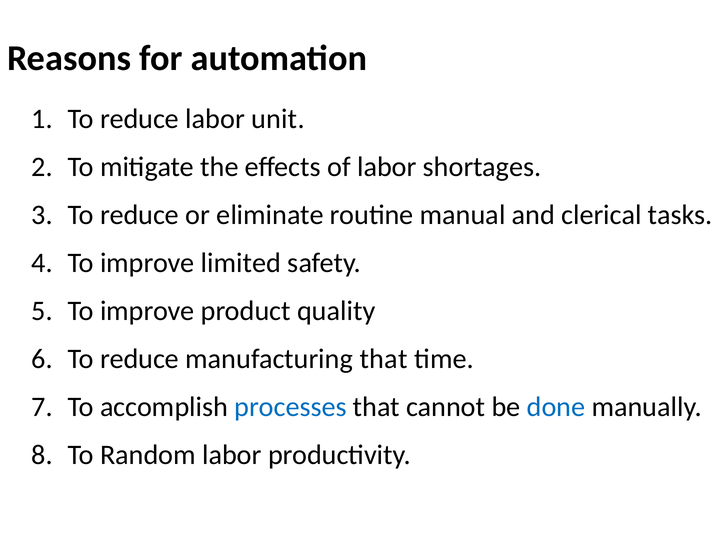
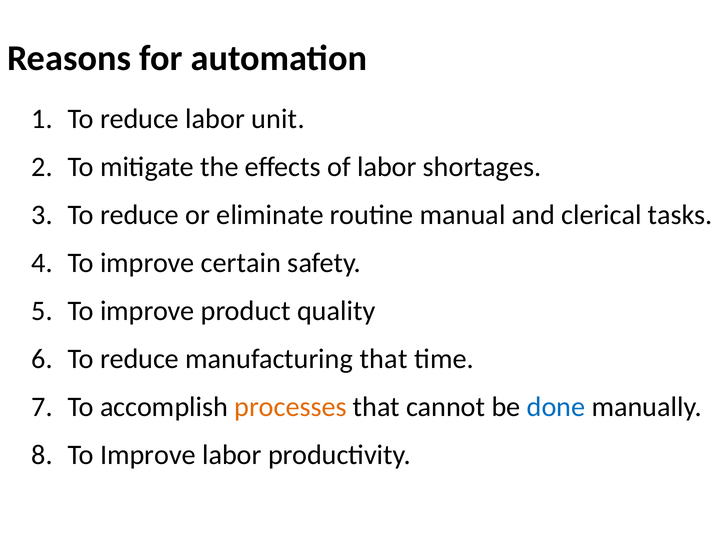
limited: limited -> certain (241, 263)
processes colour: blue -> orange (291, 407)
Random: Random -> Improve (148, 455)
